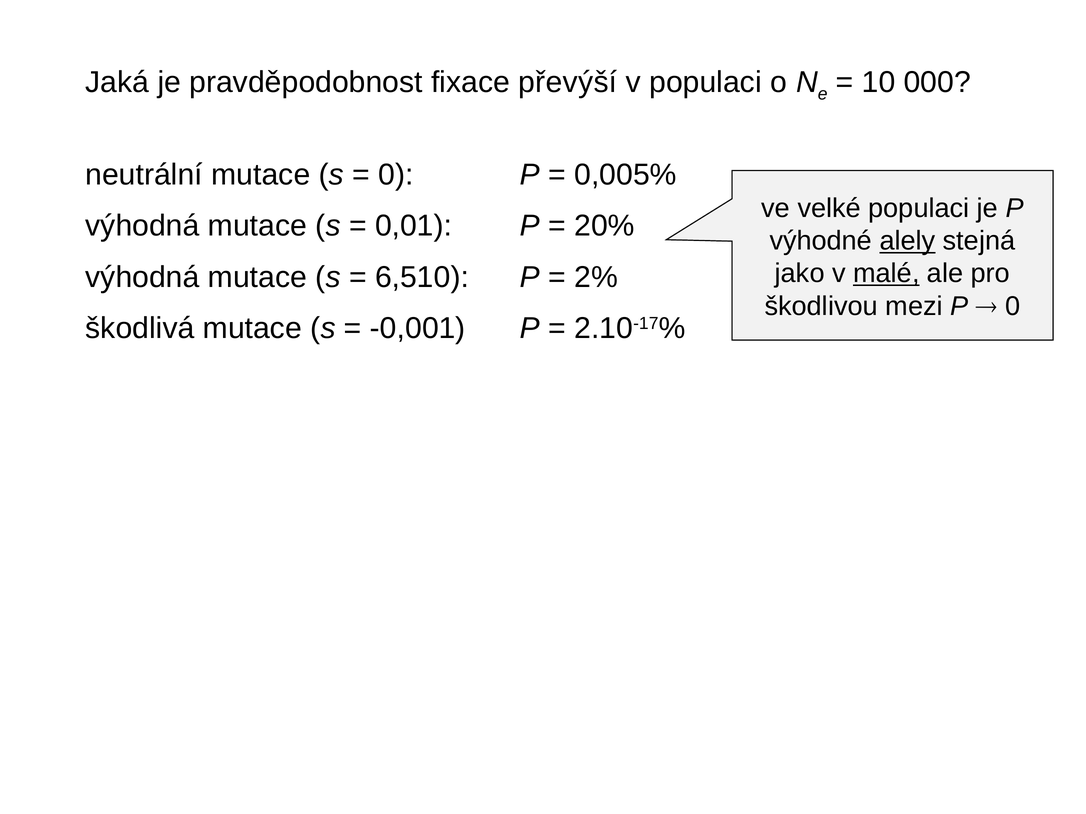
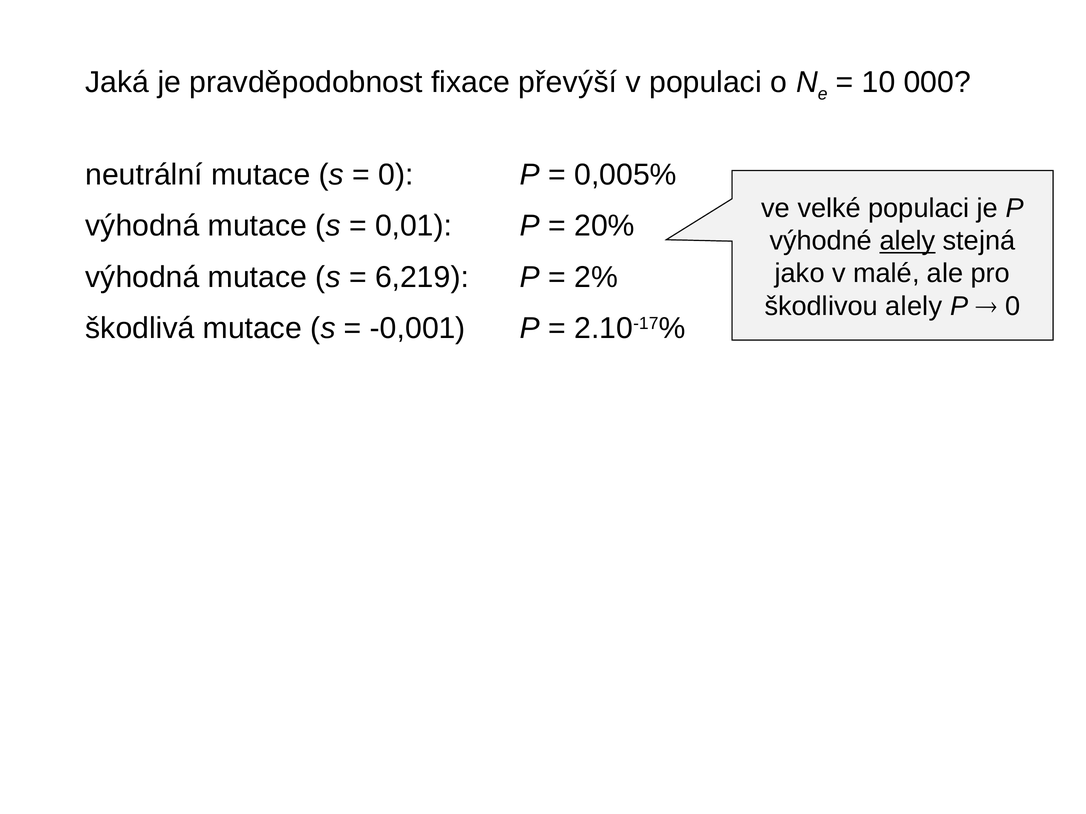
malé underline: present -> none (886, 274)
6,510: 6,510 -> 6,219 (422, 277)
škodlivou mezi: mezi -> alely (914, 306)
